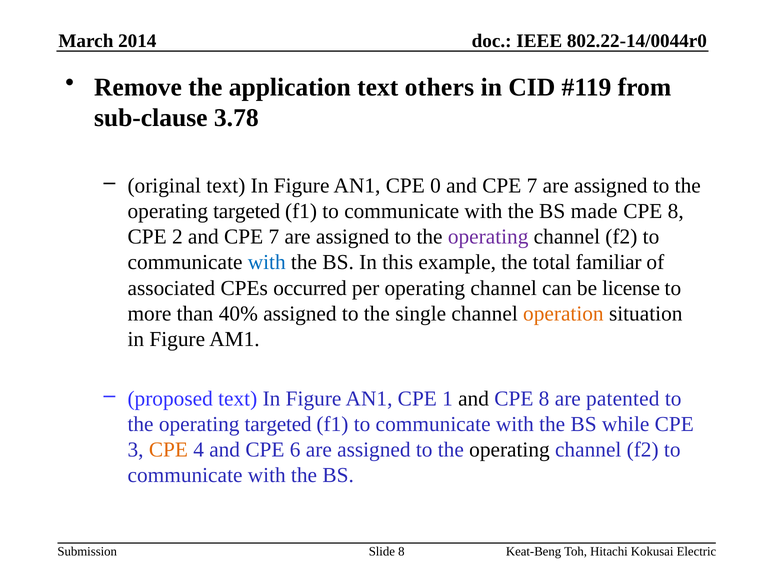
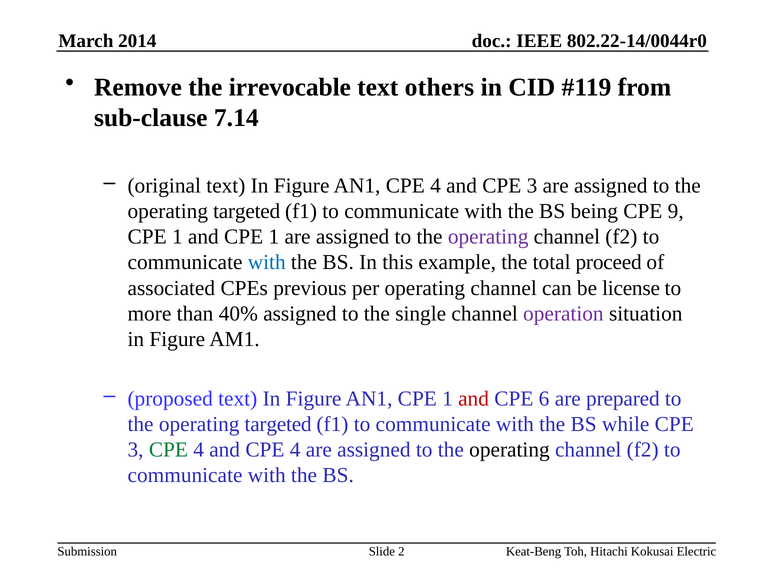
application: application -> irrevocable (290, 87)
3.78: 3.78 -> 7.14 (236, 118)
AN1 CPE 0: 0 -> 4 (436, 186)
7: 7 -> 3 (532, 186)
made: made -> being (594, 211)
8: 8 -> 9 (676, 211)
2: 2 -> 1 (177, 237)
7: 7 -> 1 (274, 237)
familiar: familiar -> proceed (609, 263)
occurred: occurred -> previous (310, 288)
operation colour: orange -> purple (563, 314)
and colour: black -> red (474, 399)
8: 8 -> 6 (544, 399)
patented: patented -> prepared (623, 399)
CPE colour: orange -> green (168, 450)
and CPE 6: 6 -> 4 (295, 450)
Slide 8: 8 -> 2 (401, 552)
